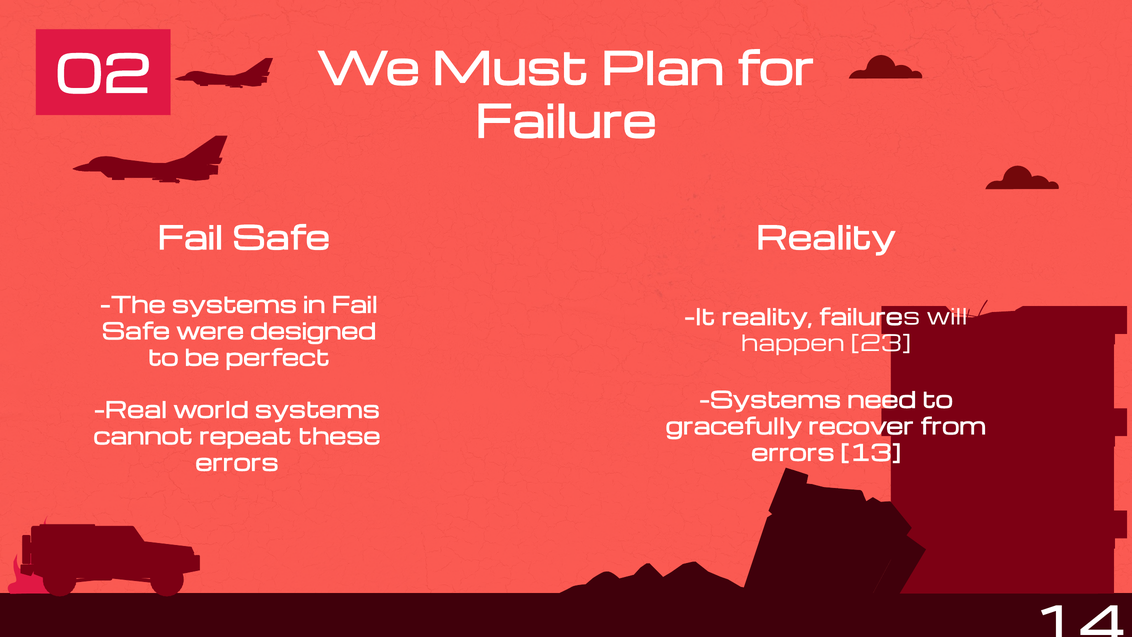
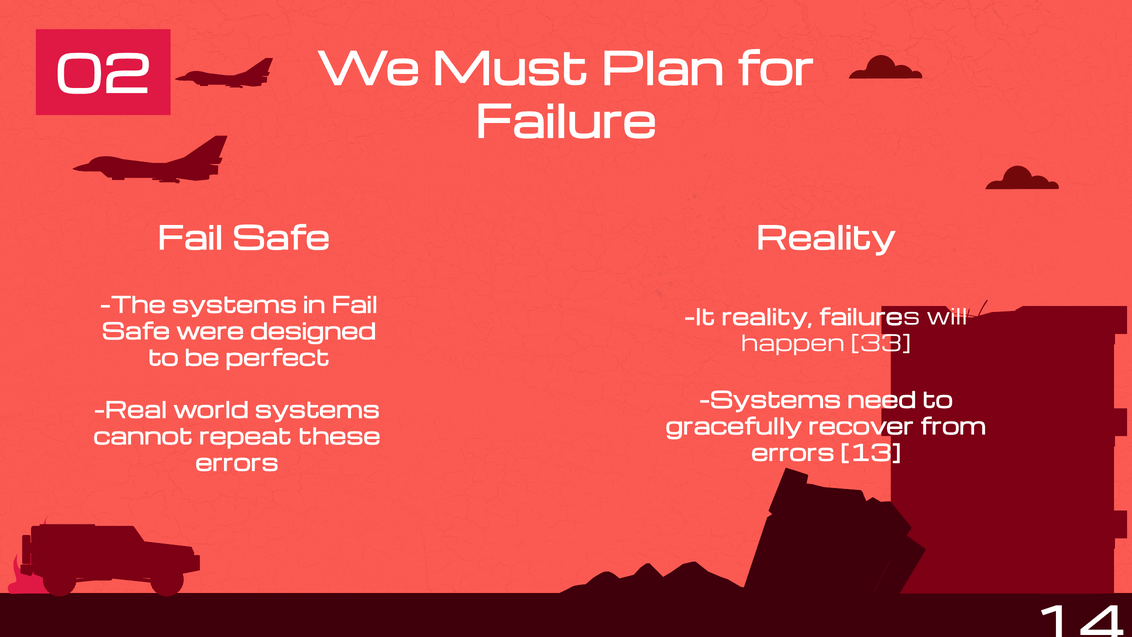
23: 23 -> 33 (881, 344)
